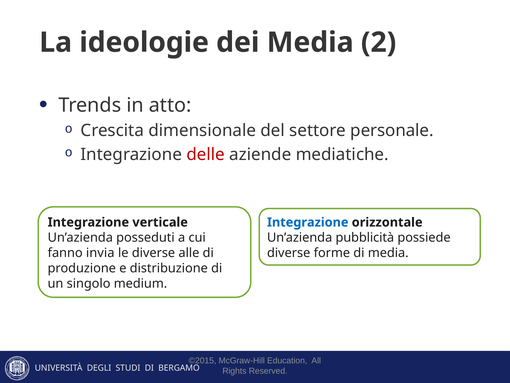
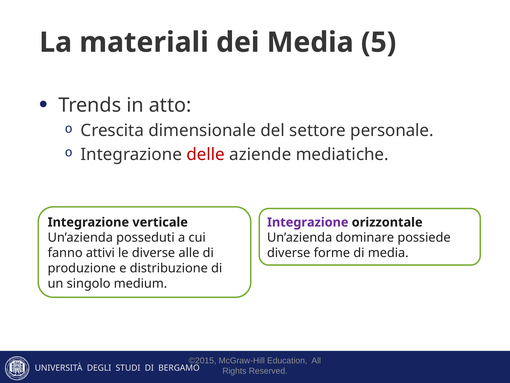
ideologie: ideologie -> materiali (144, 42)
2: 2 -> 5 (379, 42)
Integrazione colour: blue -> purple (308, 222)
pubblicità: pubblicità -> dominare (365, 237)
invia: invia -> attivi (100, 253)
